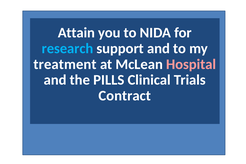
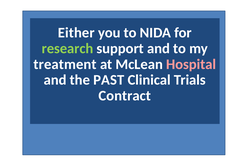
Attain: Attain -> Either (76, 33)
research colour: light blue -> light green (68, 48)
PILLS: PILLS -> PAST (109, 80)
